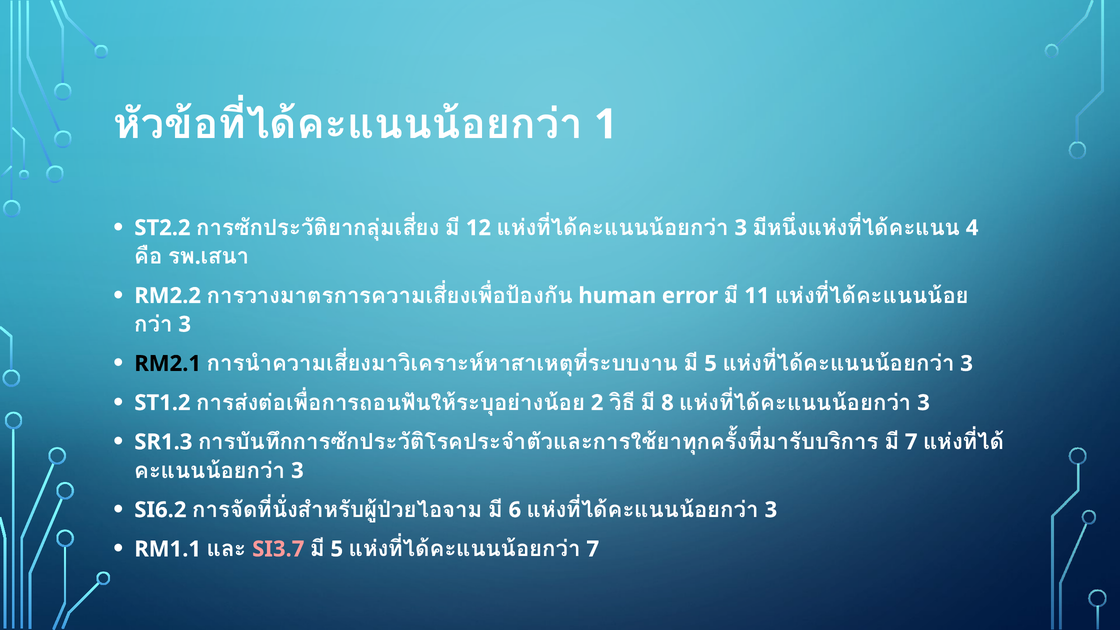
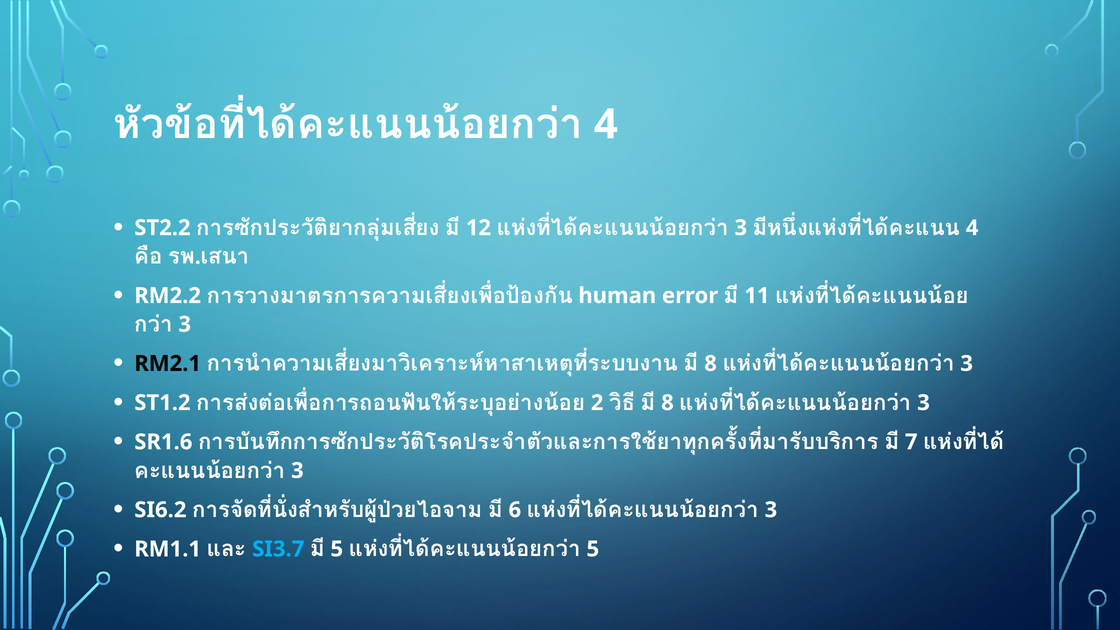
1: 1 -> 4 (606, 124)
5: 5 -> 8 (711, 364)
SR1.3: SR1.3 -> SR1.6 (163, 442)
SI3.7 colour: pink -> light blue (278, 549)
7: 7 -> 5 (593, 549)
